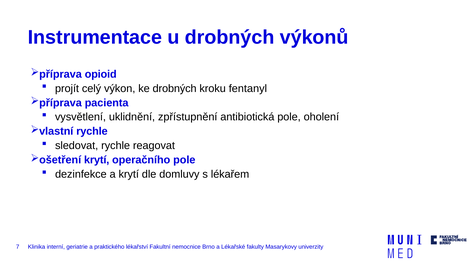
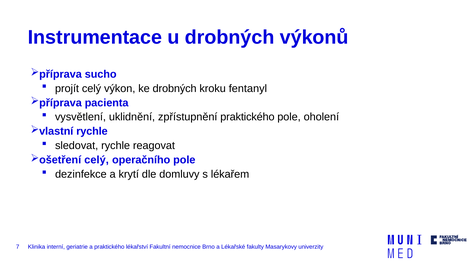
opioid: opioid -> sucho (101, 74)
zpřístupnění antibiotická: antibiotická -> praktického (247, 117)
krytí: krytí -> celý (97, 160)
